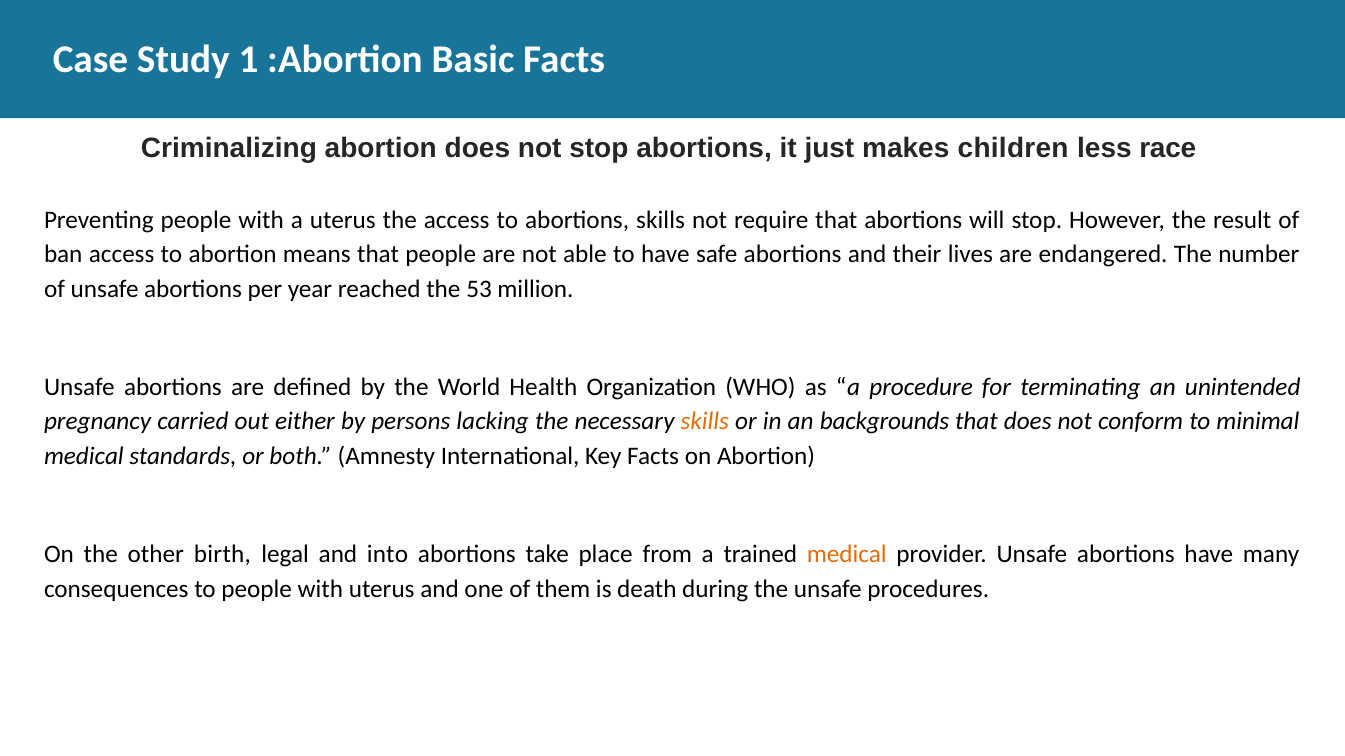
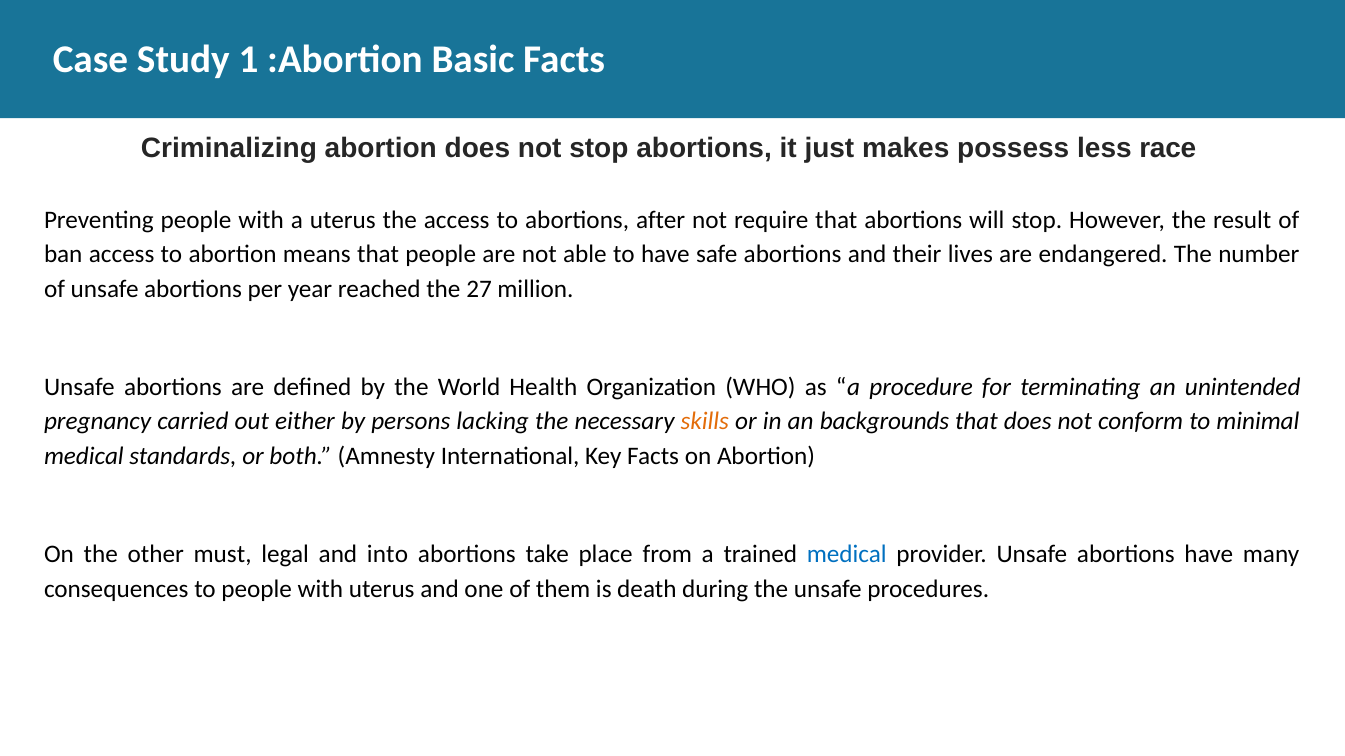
children: children -> possess (1013, 149)
abortions skills: skills -> after (661, 220)
53: 53 -> 27 (479, 290)
birth: birth -> must (223, 554)
medical colour: orange -> blue (847, 554)
